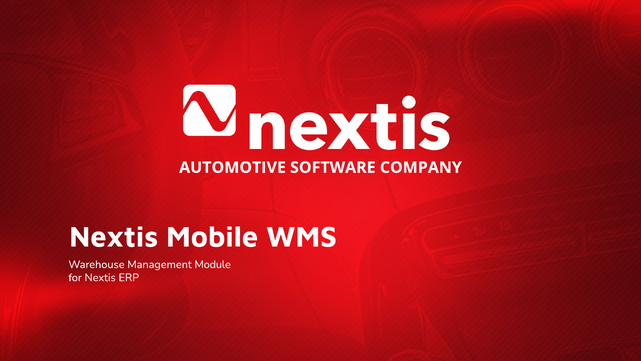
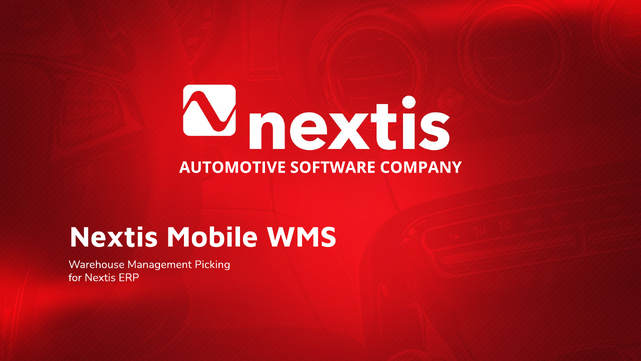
Module: Module -> Picking (213, 264)
